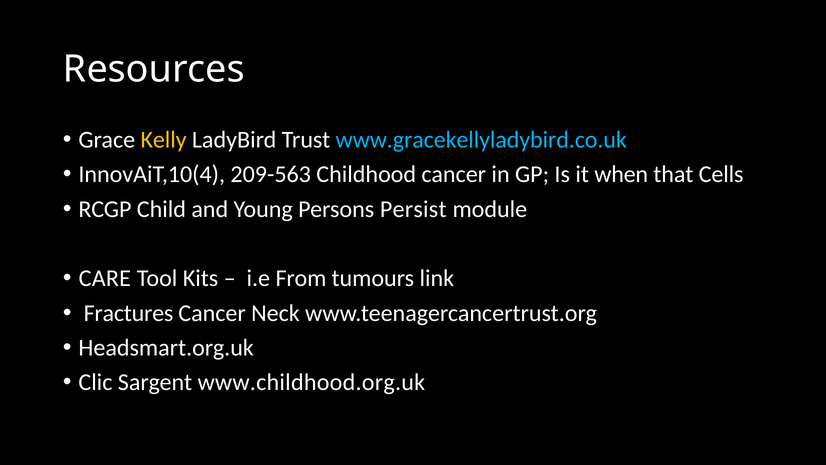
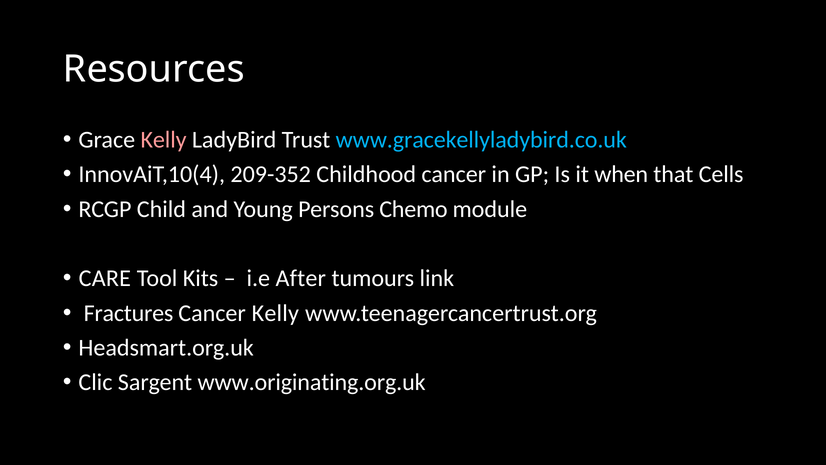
Kelly colour: yellow -> pink (164, 140)
209-563: 209-563 -> 209-352 (271, 174)
Persist: Persist -> Chemo (413, 209)
From: From -> After (301, 278)
Cancer Neck: Neck -> Kelly (275, 313)
www.childhood.org.uk: www.childhood.org.uk -> www.originating.org.uk (312, 382)
